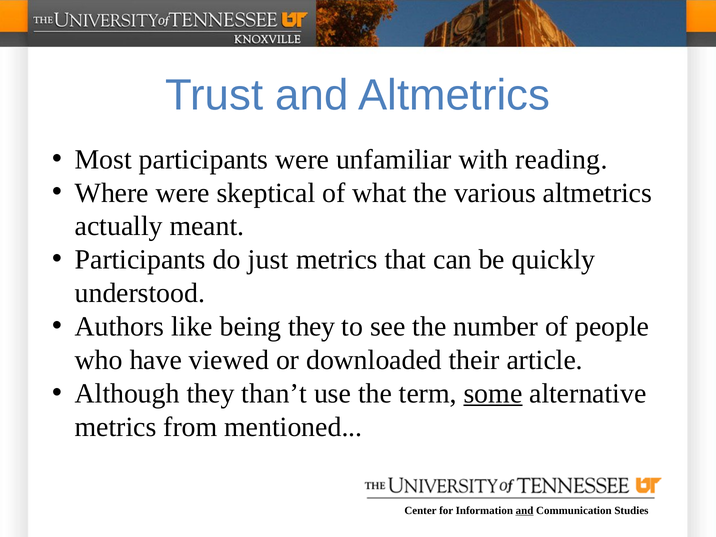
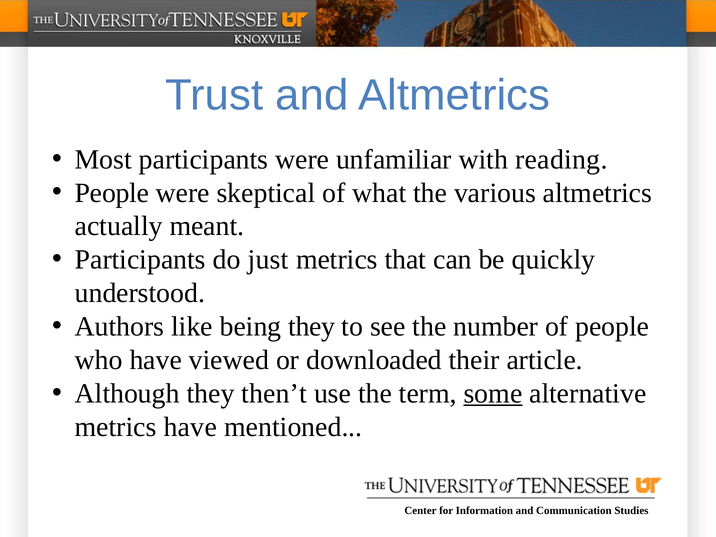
Where: Where -> People (112, 193)
than’t: than’t -> then’t (274, 393)
metrics from: from -> have (190, 427)
and underline: present -> none (525, 511)
